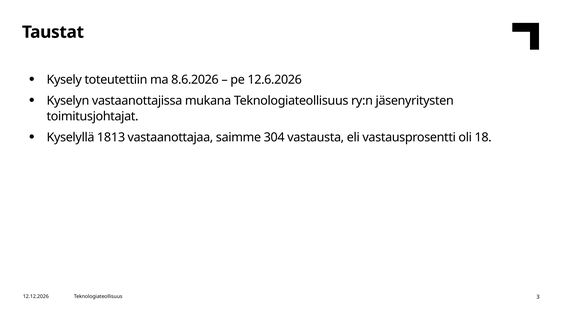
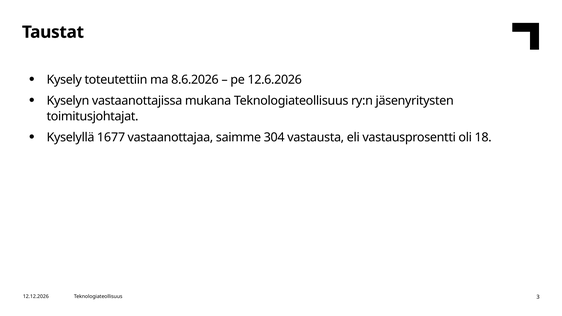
1813: 1813 -> 1677 (111, 137)
